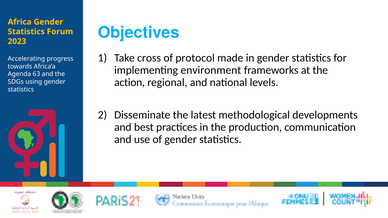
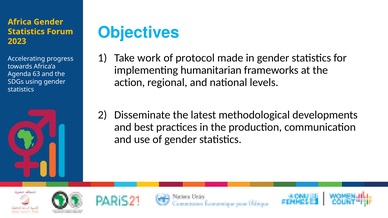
cross: cross -> work (149, 58)
environment: environment -> humanitarian (211, 70)
